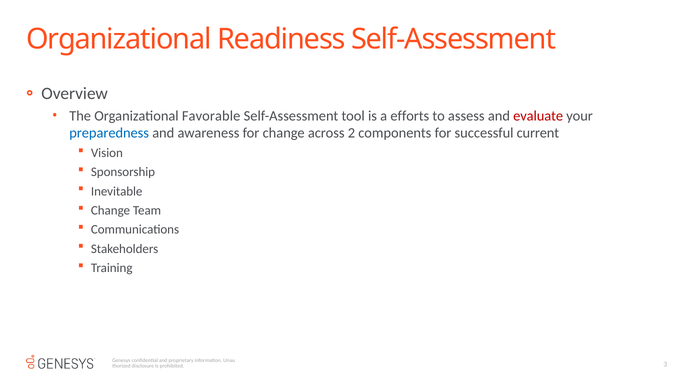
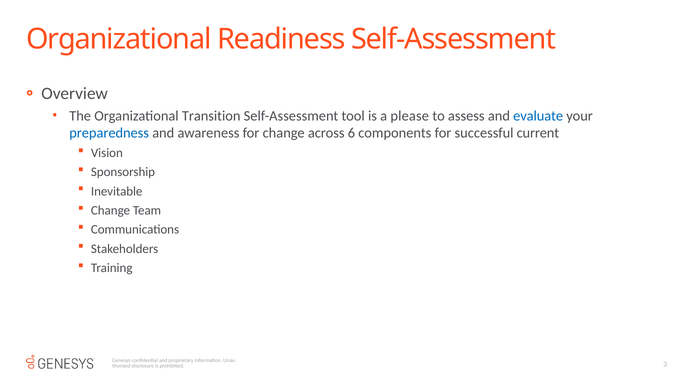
Favorable: Favorable -> Transition (211, 116)
efforts: efforts -> please (410, 116)
evaluate colour: red -> blue (538, 116)
2: 2 -> 6 (352, 133)
